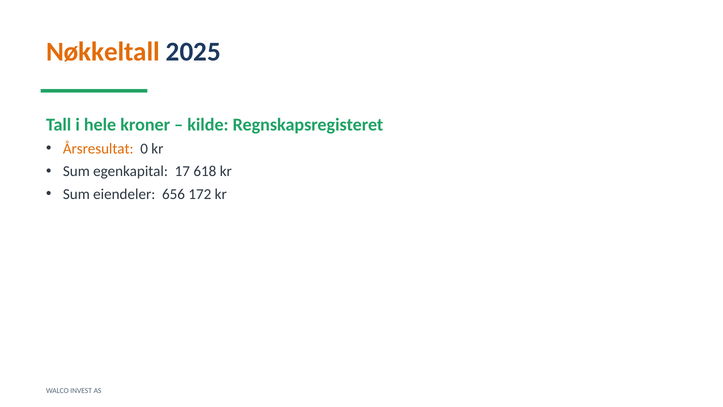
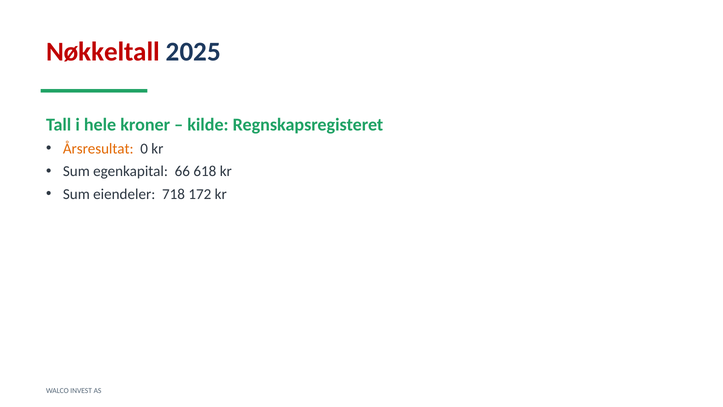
Nøkkeltall colour: orange -> red (103, 52)
17: 17 -> 66 (182, 171)
656: 656 -> 718 (174, 194)
